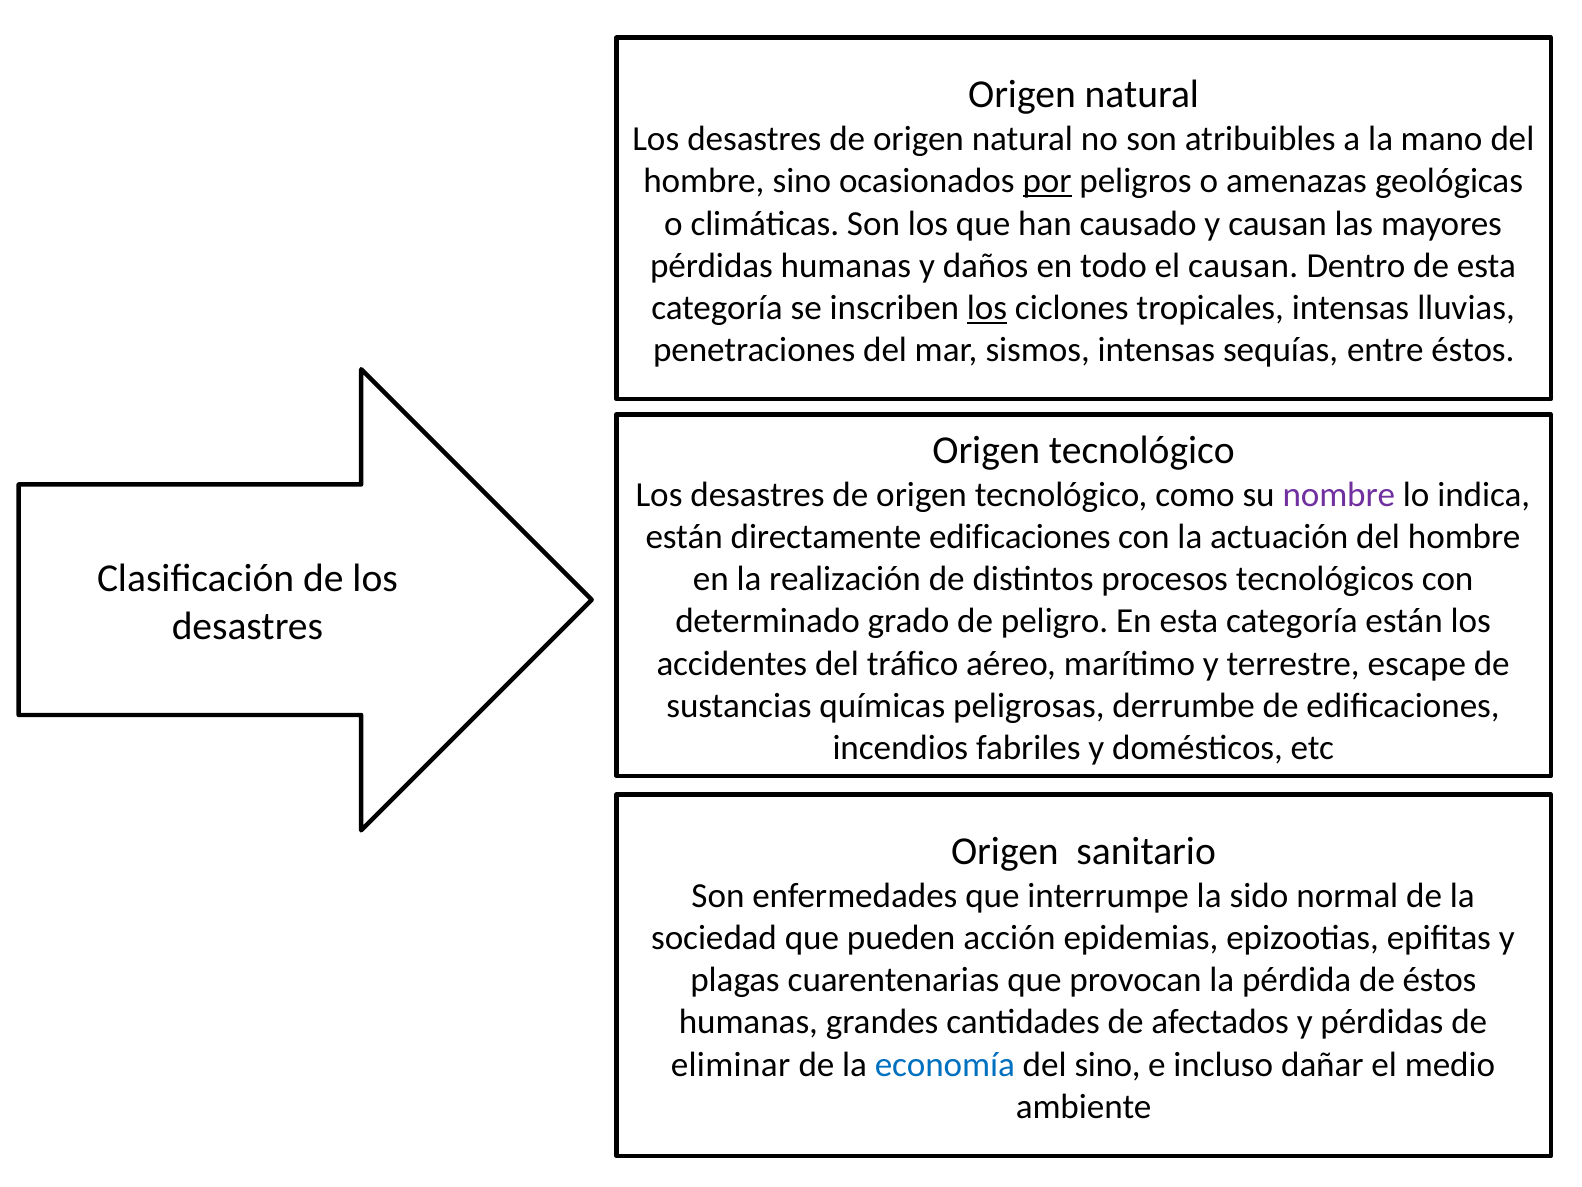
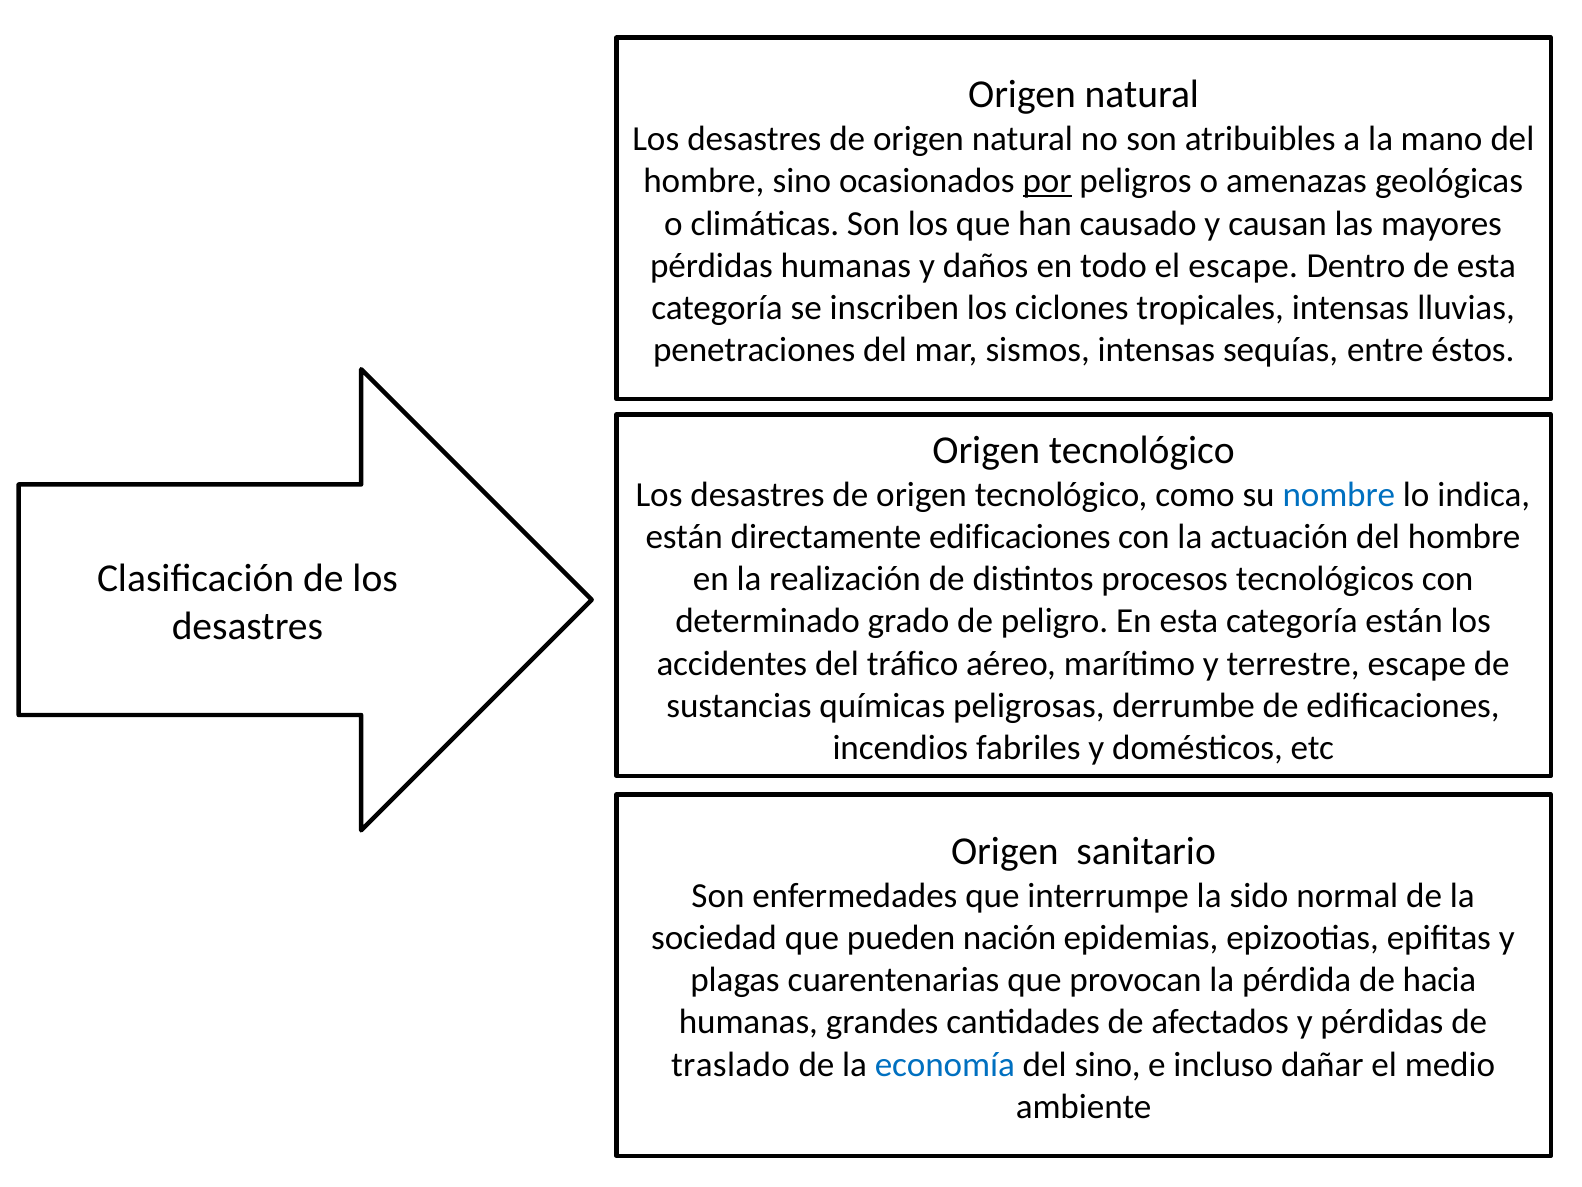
el causan: causan -> escape (1243, 266)
los underline: present -> none (987, 308)
nombre colour: purple -> blue (1339, 495)
acción: acción -> nación (1010, 938)
de éstos: éstos -> hacia (1439, 980)
eliminar: eliminar -> traslado (731, 1064)
